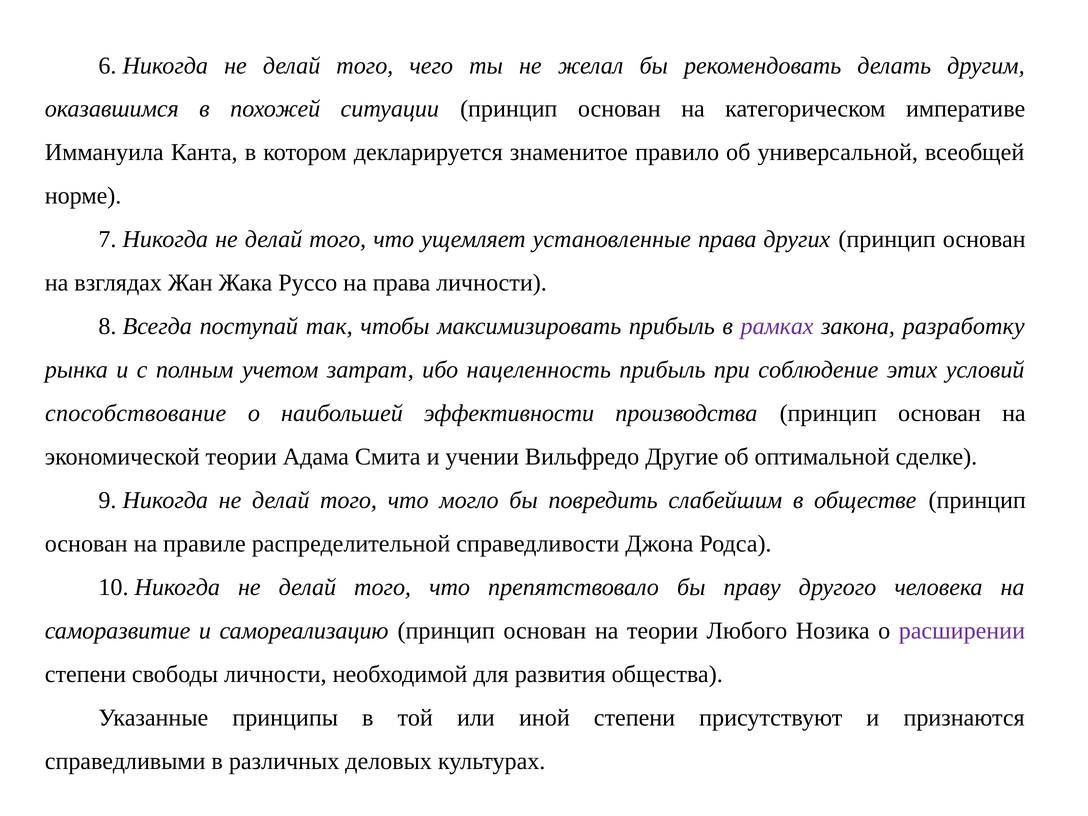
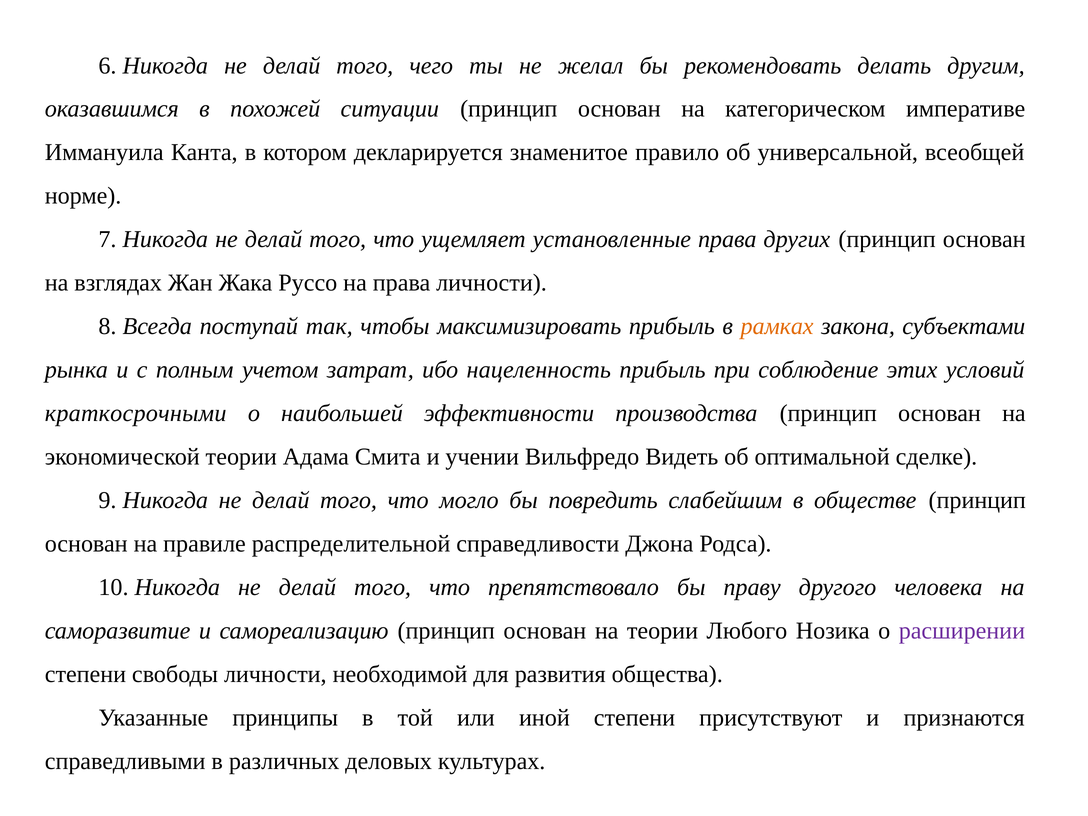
рамках colour: purple -> orange (777, 326)
разработку: разработку -> субъектами (964, 326)
способствование: способствование -> краткосрочными (136, 413)
Другие: Другие -> Видеть (682, 457)
